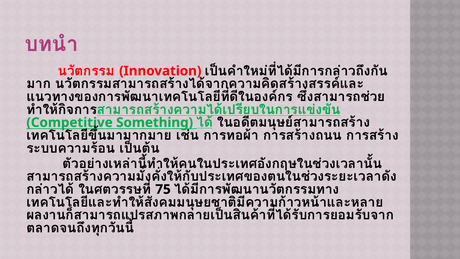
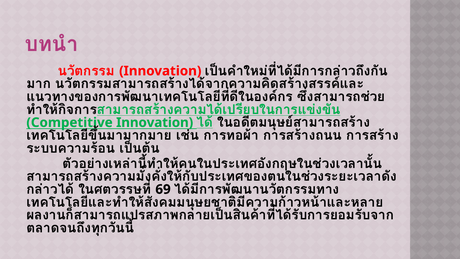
Competitive Something: Something -> Innovation (155, 122)
75: 75 -> 69 (163, 189)
